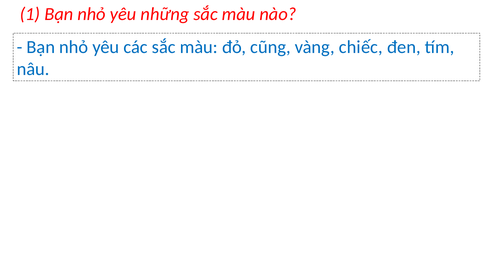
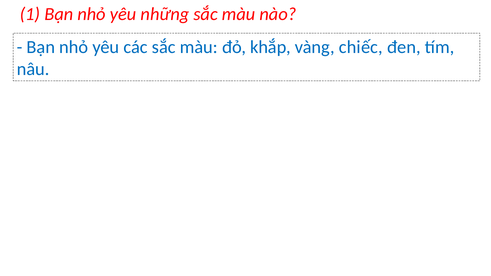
cũng: cũng -> khắp (271, 47)
